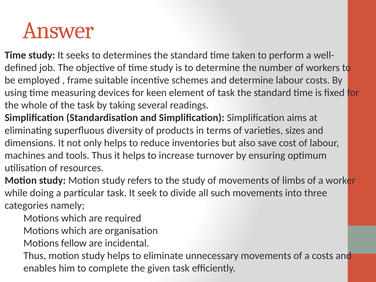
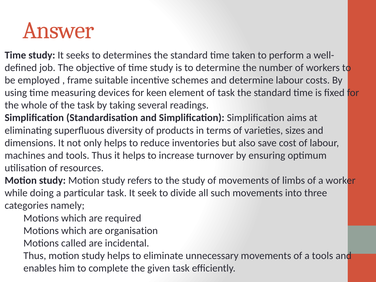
fellow: fellow -> called (74, 243)
a costs: costs -> tools (323, 256)
